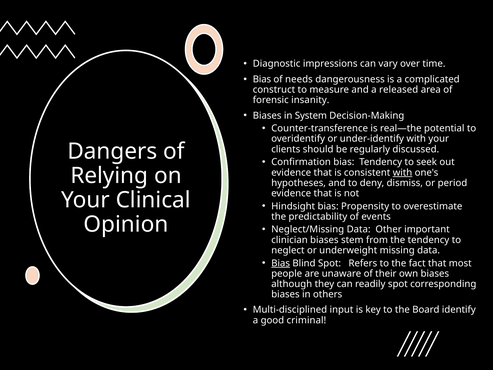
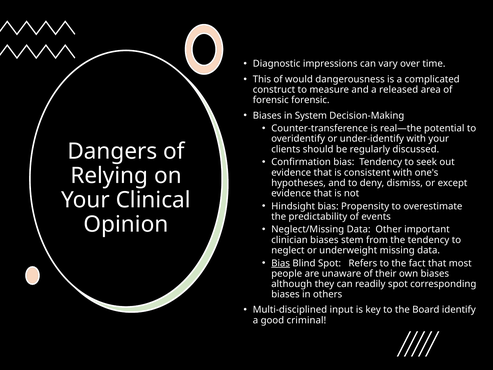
Bias: Bias -> This (262, 79)
needs: needs -> would (299, 79)
forensic insanity: insanity -> forensic (310, 100)
with underline: present -> none (402, 172)
period: period -> except (453, 183)
